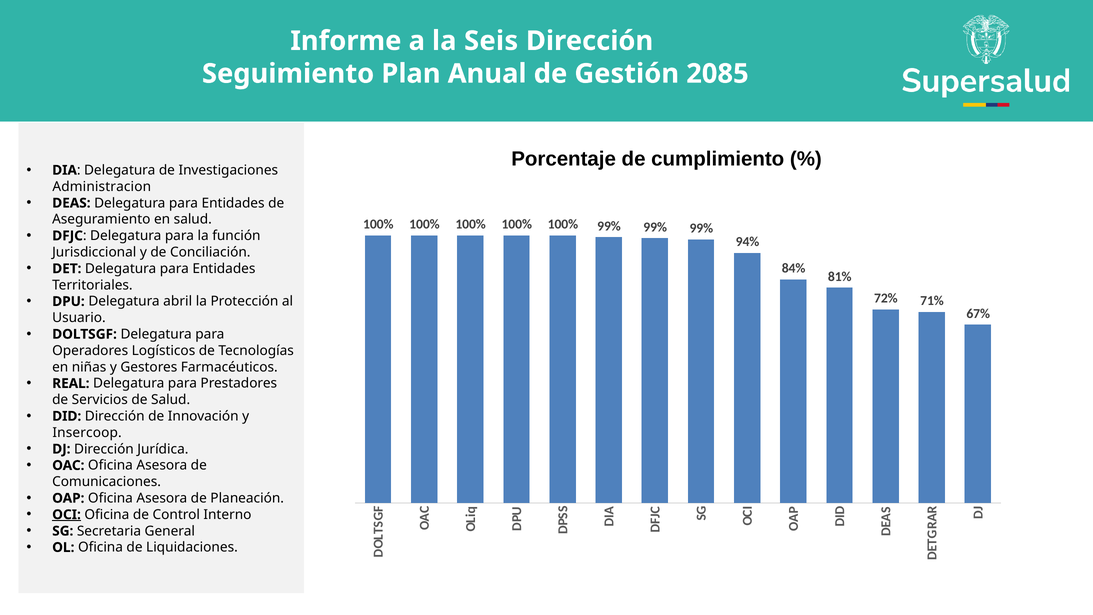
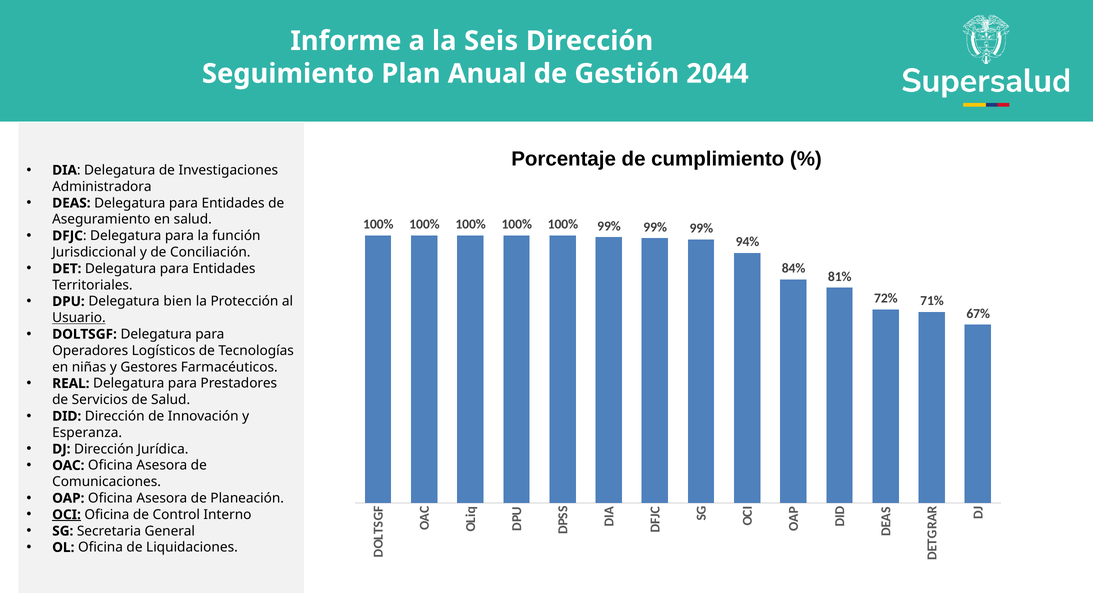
2085: 2085 -> 2044 (717, 74)
Administracion: Administracion -> Administradora (102, 187)
abril: abril -> bien (178, 301)
Usuario underline: none -> present (79, 318)
Insercoop: Insercoop -> Esperanza (87, 433)
